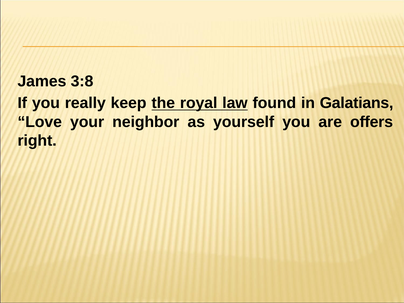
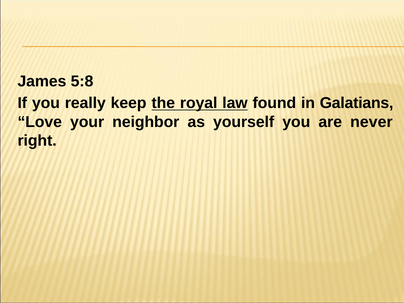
3:8: 3:8 -> 5:8 (82, 81)
offers: offers -> never (371, 122)
